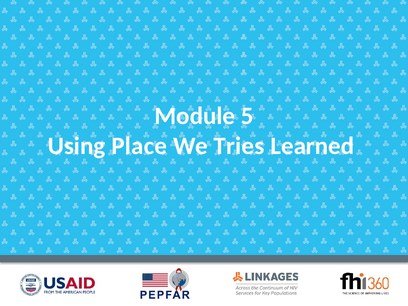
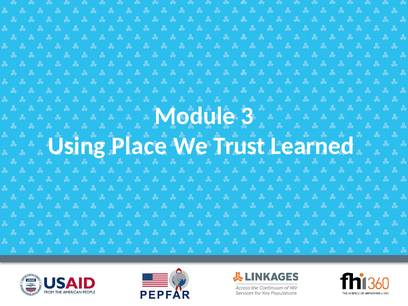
5: 5 -> 3 (247, 116)
Tries: Tries -> Trust (239, 146)
